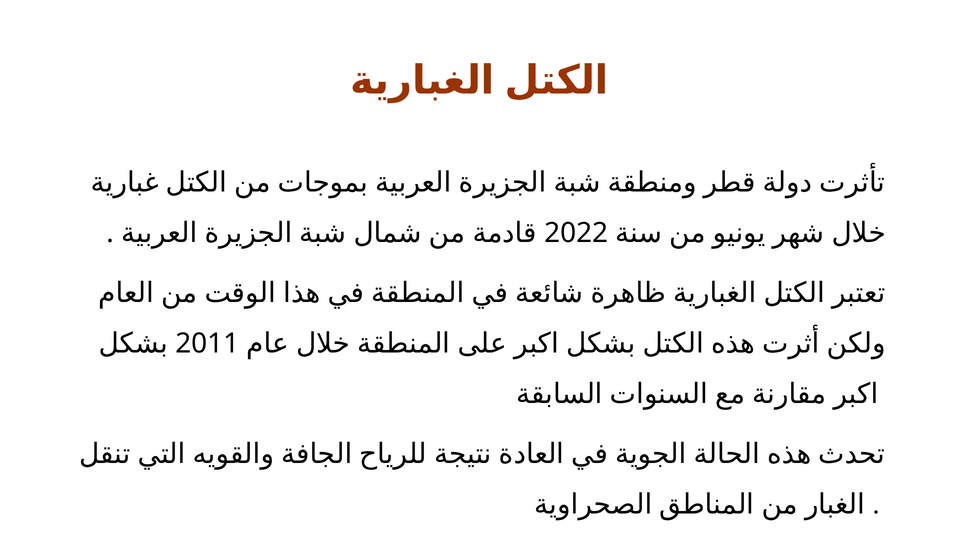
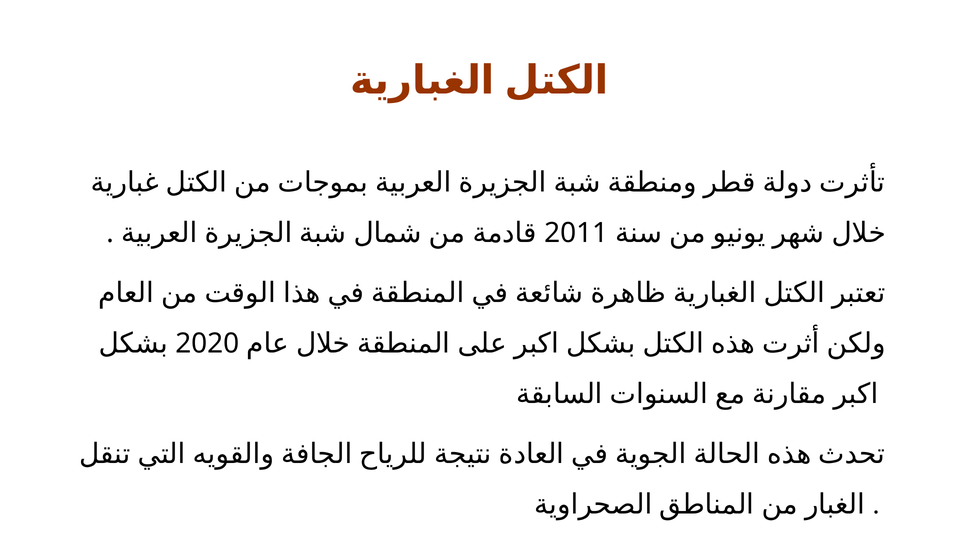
2022: 2022 -> 2011 (576, 233)
2011: 2011 -> 2020 (207, 344)
